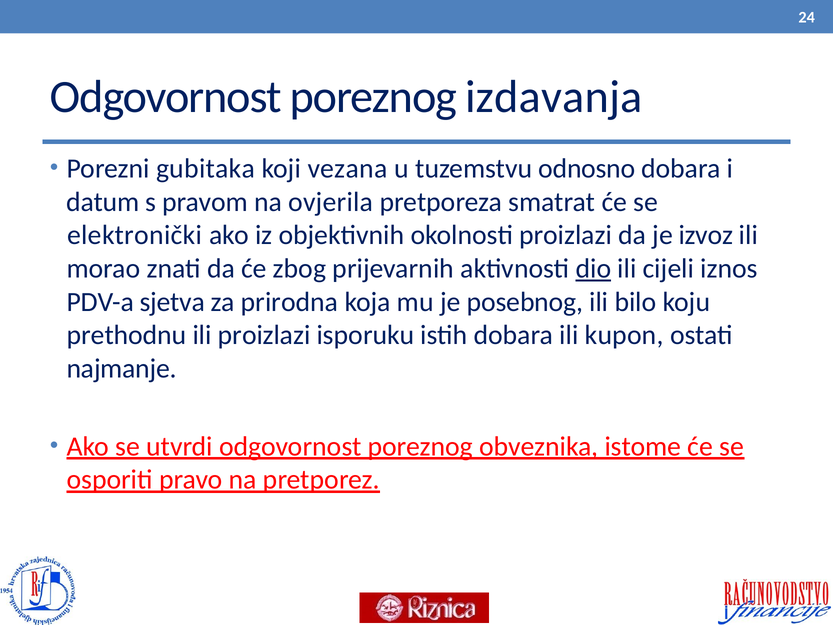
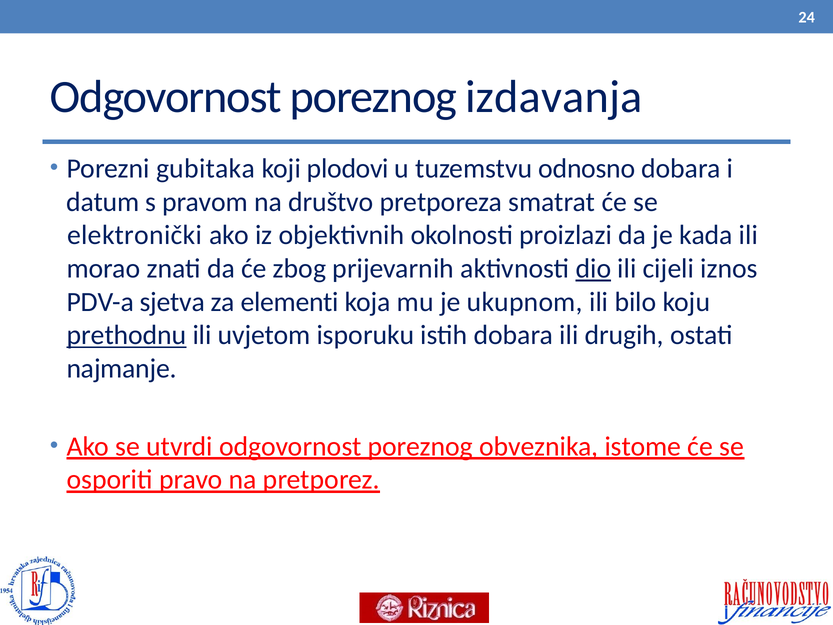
vezana: vezana -> plodovi (348, 169)
ovjerila: ovjerila -> društvo (331, 202)
izvoz: izvoz -> kada (706, 235)
prirodna: prirodna -> elementi (290, 302)
posebnog: posebnog -> ukupnom (525, 302)
prethodnu underline: none -> present (127, 335)
ili proizlazi: proizlazi -> uvjetom (264, 335)
kupon: kupon -> drugih (624, 335)
